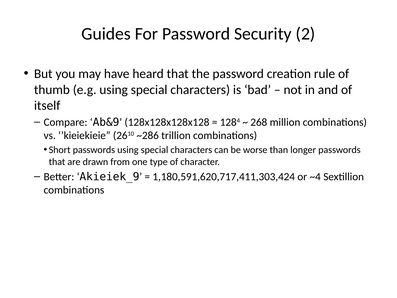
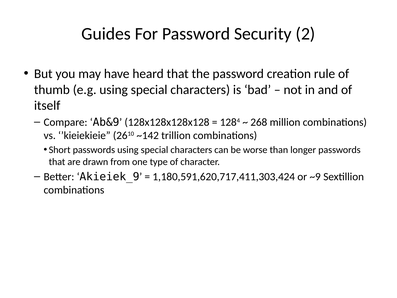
~286: ~286 -> ~142 (148, 135)
~4: ~4 -> ~9 (315, 177)
